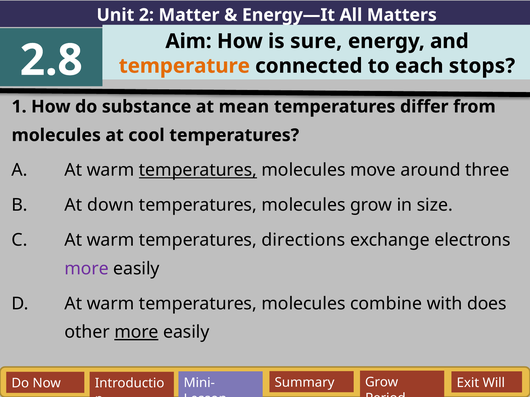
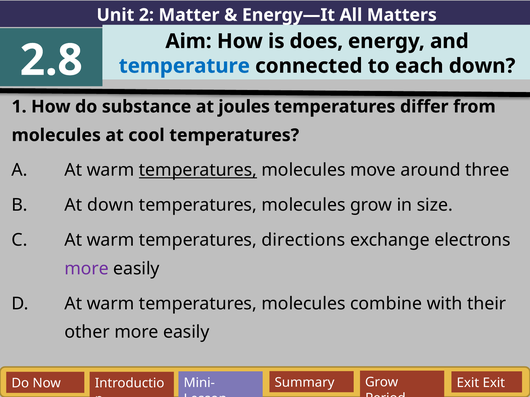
sure: sure -> does (316, 41)
temperature colour: orange -> blue (184, 66)
each stops: stops -> down (482, 66)
mean: mean -> joules (244, 107)
does: does -> their (487, 304)
more underline: present -> none (136, 333)
Exit Will: Will -> Exit (494, 383)
